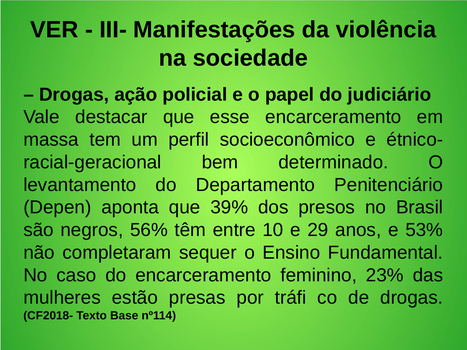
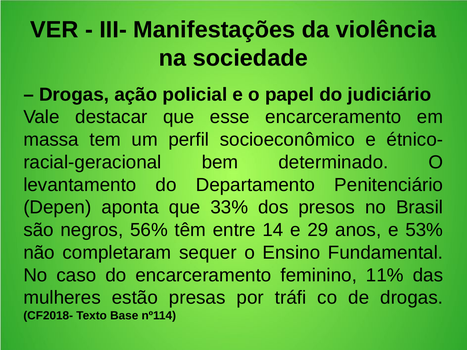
39%: 39% -> 33% (229, 208)
10: 10 -> 14 (273, 230)
23%: 23% -> 11% (385, 275)
